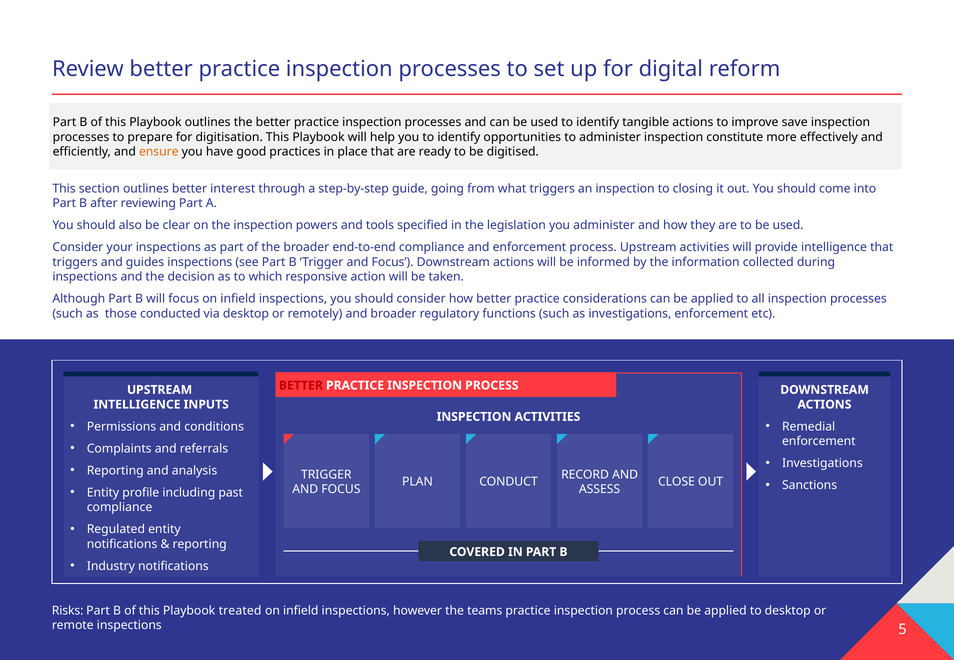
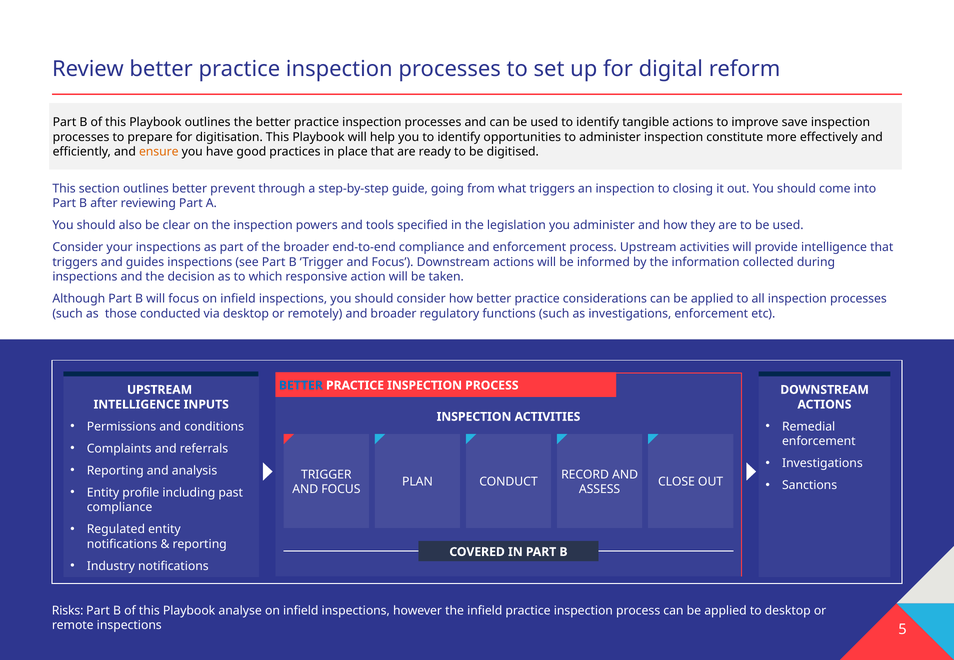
interest: interest -> prevent (233, 189)
BETTER colour: red -> blue (301, 386)
treated: treated -> analyse (240, 611)
the teams: teams -> infield (485, 611)
